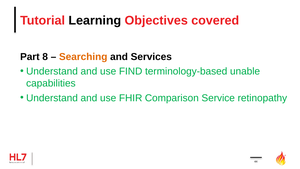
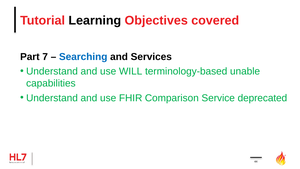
8: 8 -> 7 (45, 57)
Searching colour: orange -> blue (83, 57)
FIND: FIND -> WILL (131, 71)
retinopathy: retinopathy -> deprecated (262, 98)
